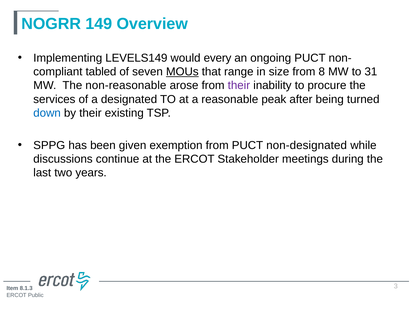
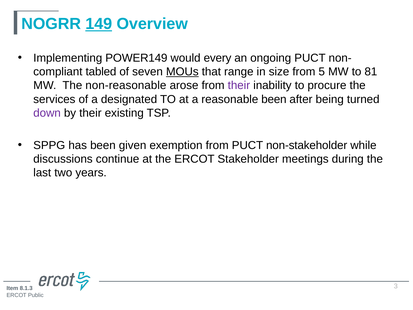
149 underline: none -> present (99, 24)
LEVELS149: LEVELS149 -> POWER149 (136, 58)
8: 8 -> 5 (322, 72)
31: 31 -> 81 (371, 72)
reasonable peak: peak -> been (274, 99)
down colour: blue -> purple (47, 113)
non-designated: non-designated -> non-stakeholder (307, 145)
